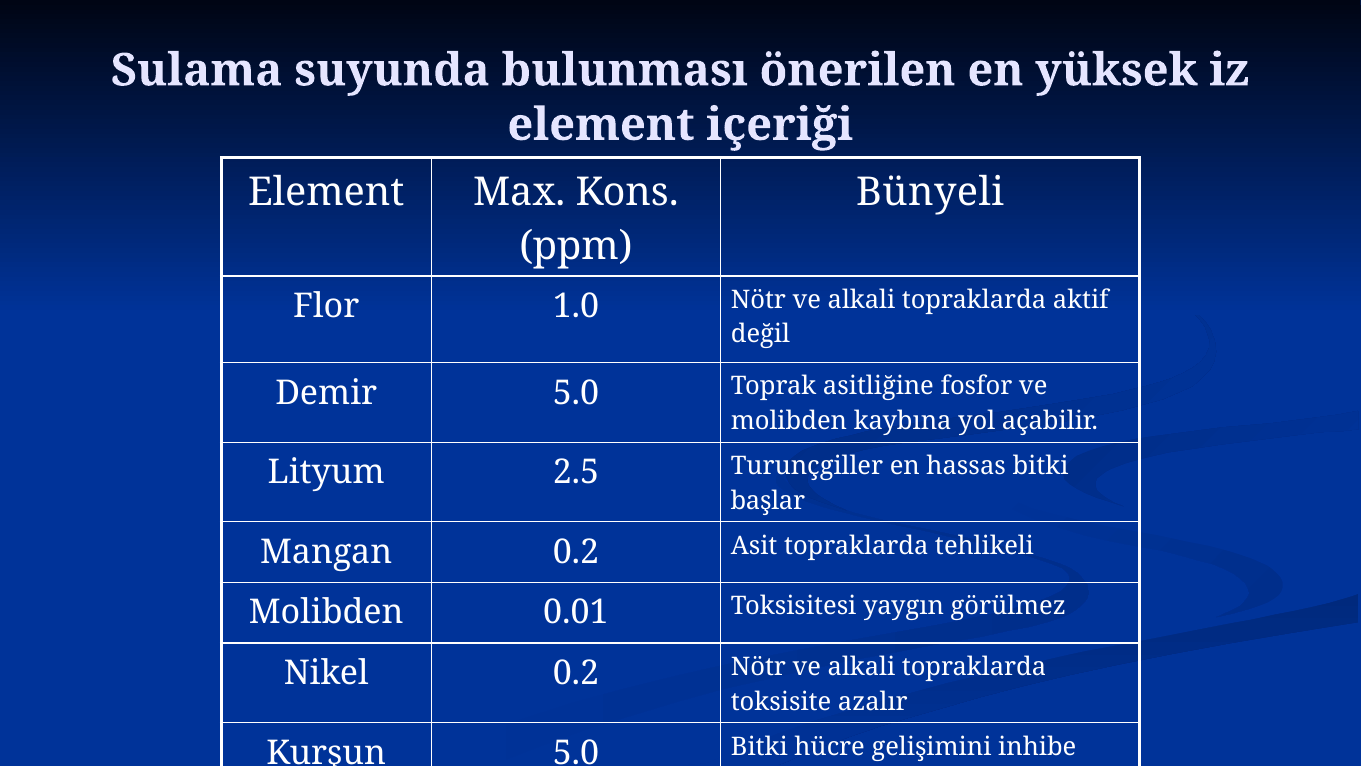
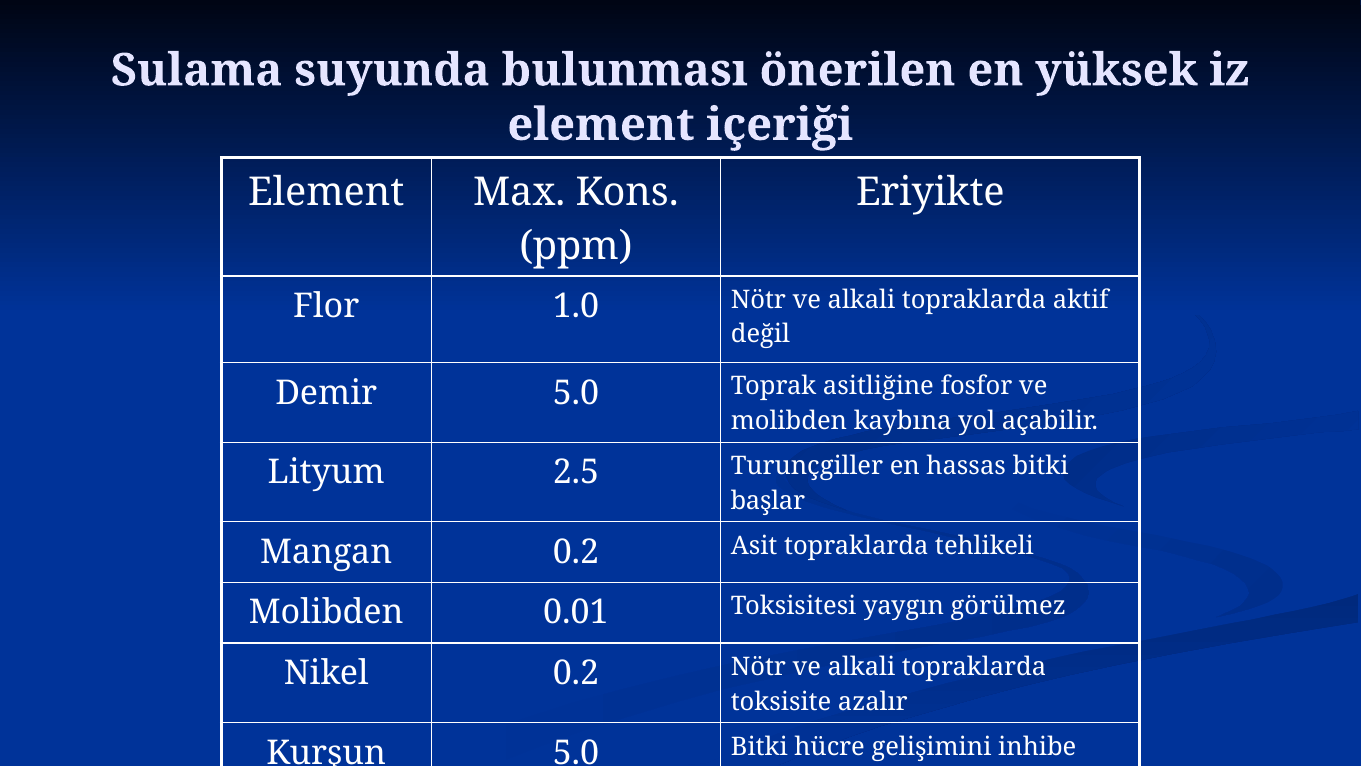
Bünyeli: Bünyeli -> Eriyikte (930, 192)
